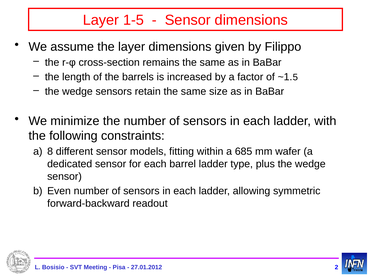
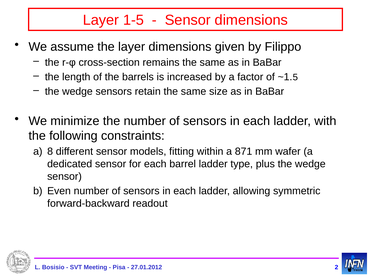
685: 685 -> 871 (244, 151)
